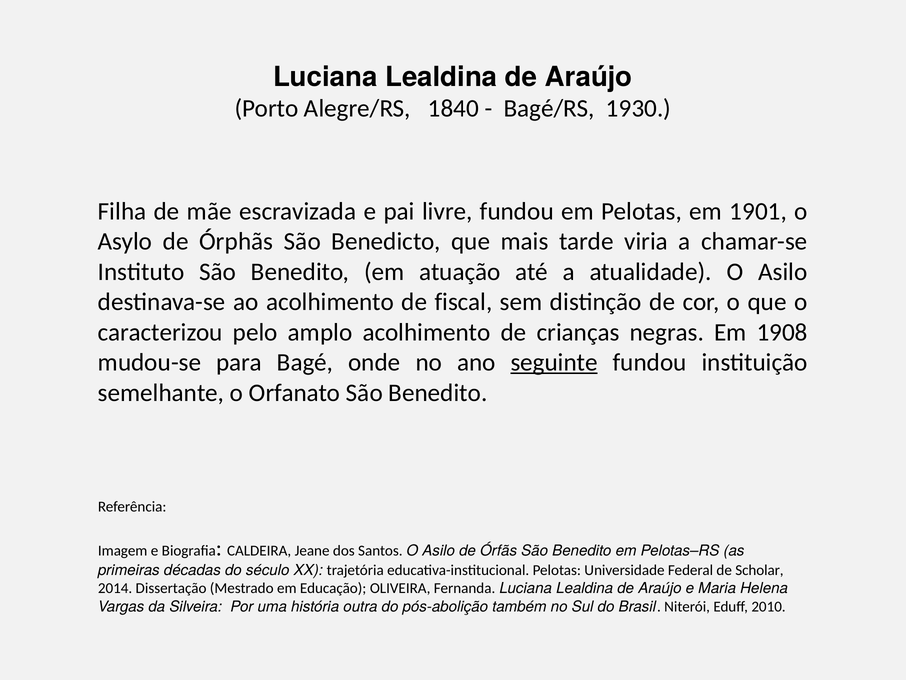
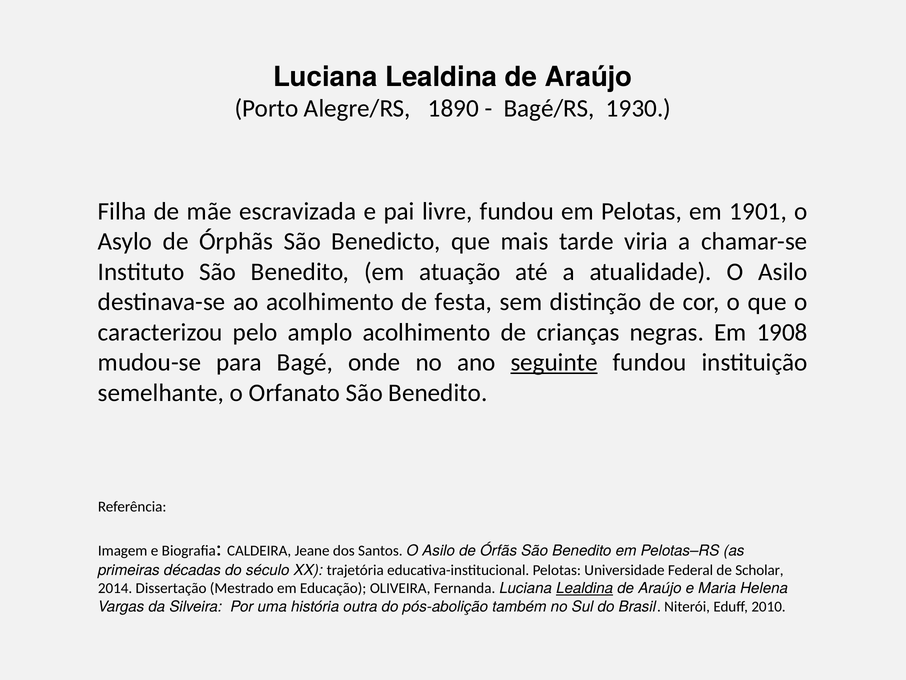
1840: 1840 -> 1890 (453, 108)
fiscal: fiscal -> festa (464, 302)
Lealdina underline: none -> present (585, 588)
